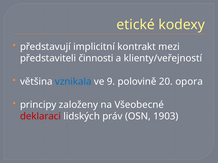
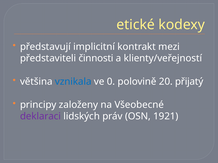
9: 9 -> 0 (111, 82)
opora: opora -> přijatý (189, 82)
deklaraci colour: red -> purple (40, 117)
1903: 1903 -> 1921 (166, 117)
